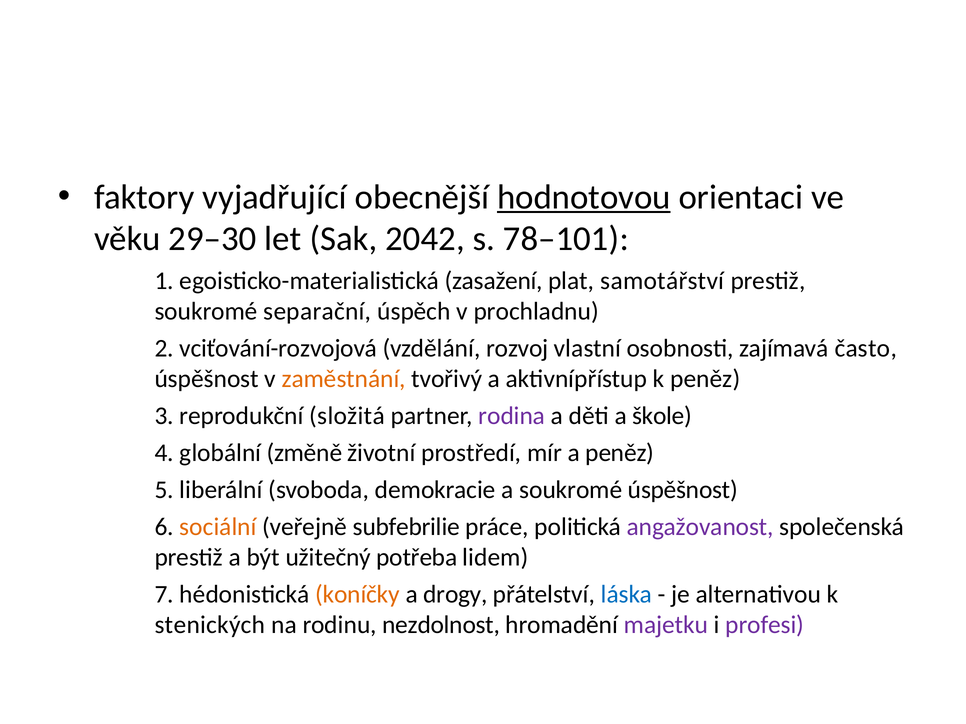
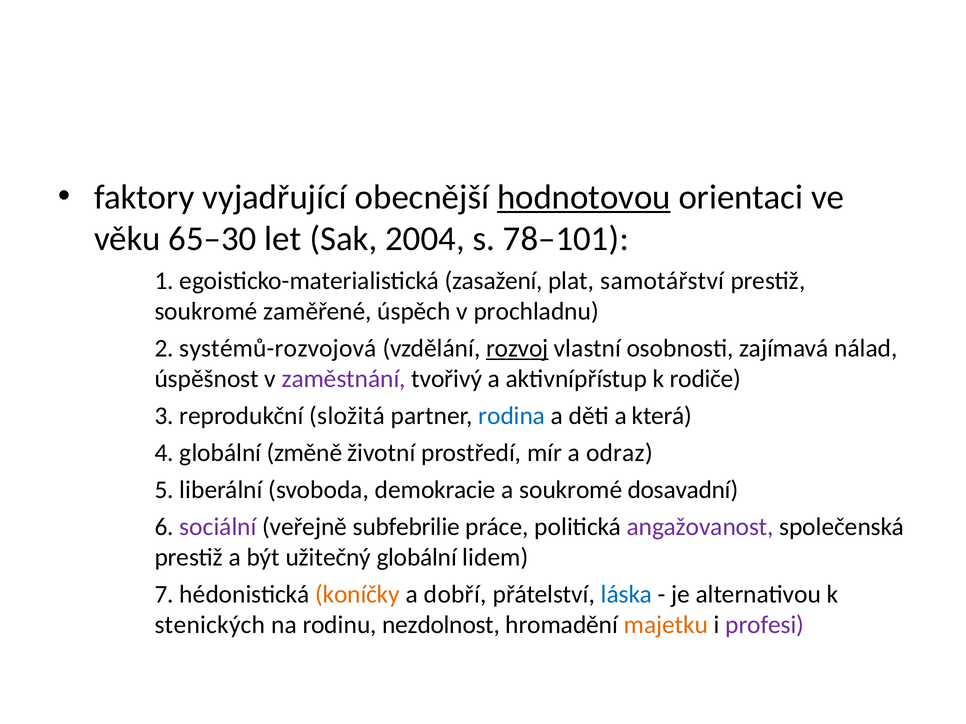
29–30: 29–30 -> 65–30 (212, 239)
2042: 2042 -> 2004 (425, 239)
separační: separační -> zaměřené (317, 312)
vciťování-rozvojová: vciťování-rozvojová -> systémů-rozvojová (278, 349)
rozvoj underline: none -> present (517, 349)
často: často -> nálad (866, 349)
zaměstnání colour: orange -> purple (344, 379)
k peněz: peněz -> rodiče (705, 379)
rodina colour: purple -> blue (512, 416)
škole: škole -> která (662, 416)
a peněz: peněz -> odraz (619, 453)
soukromé úspěšnost: úspěšnost -> dosavadní (683, 490)
sociální colour: orange -> purple (218, 527)
užitečný potřeba: potřeba -> globální (417, 558)
drogy: drogy -> dobří (455, 595)
majetku colour: purple -> orange (666, 625)
